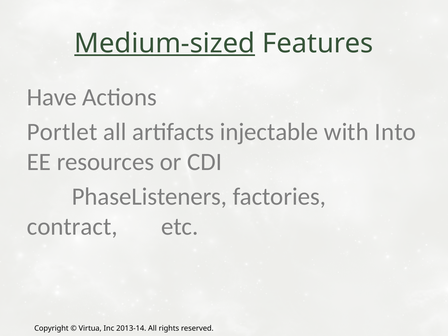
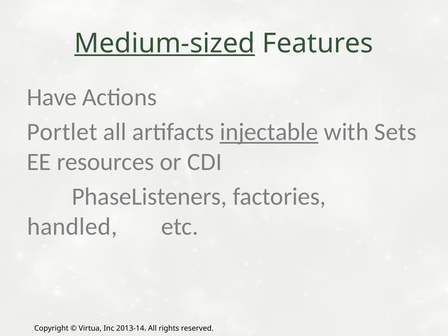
injectable underline: none -> present (269, 132)
Into: Into -> Sets (395, 132)
contract: contract -> handled (72, 227)
